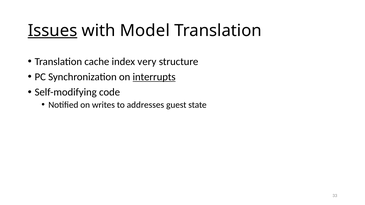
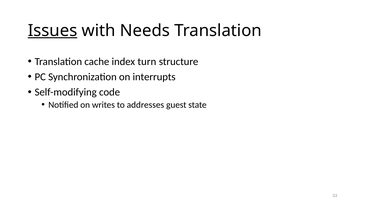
Model: Model -> Needs (145, 31)
very: very -> turn (147, 62)
interrupts underline: present -> none (154, 77)
